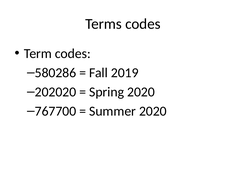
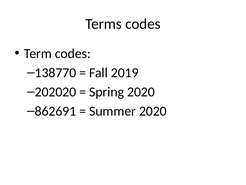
580286: 580286 -> 138770 (55, 73)
767700: 767700 -> 862691 (55, 111)
